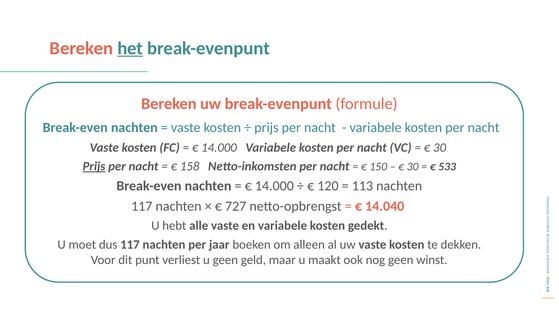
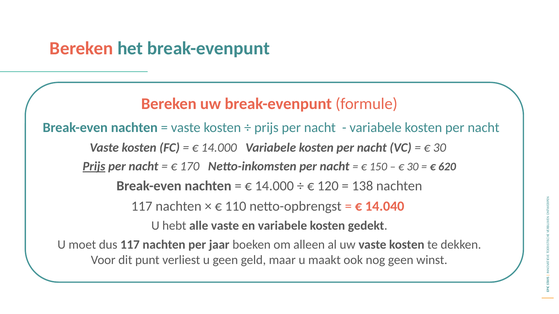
het underline: present -> none (130, 48)
158: 158 -> 170 (190, 167)
533: 533 -> 620 (447, 167)
113: 113 -> 138 (362, 186)
727: 727 -> 110 (236, 206)
